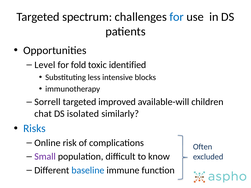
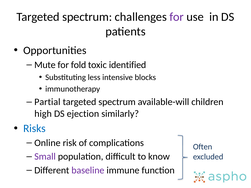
for colour: blue -> purple (177, 17)
Level: Level -> Mute (45, 65)
Sorrell: Sorrell -> Partial (47, 102)
improved: improved -> spectrum (117, 102)
chat: chat -> high (43, 114)
isolated: isolated -> ejection (83, 114)
baseline colour: blue -> purple (88, 170)
